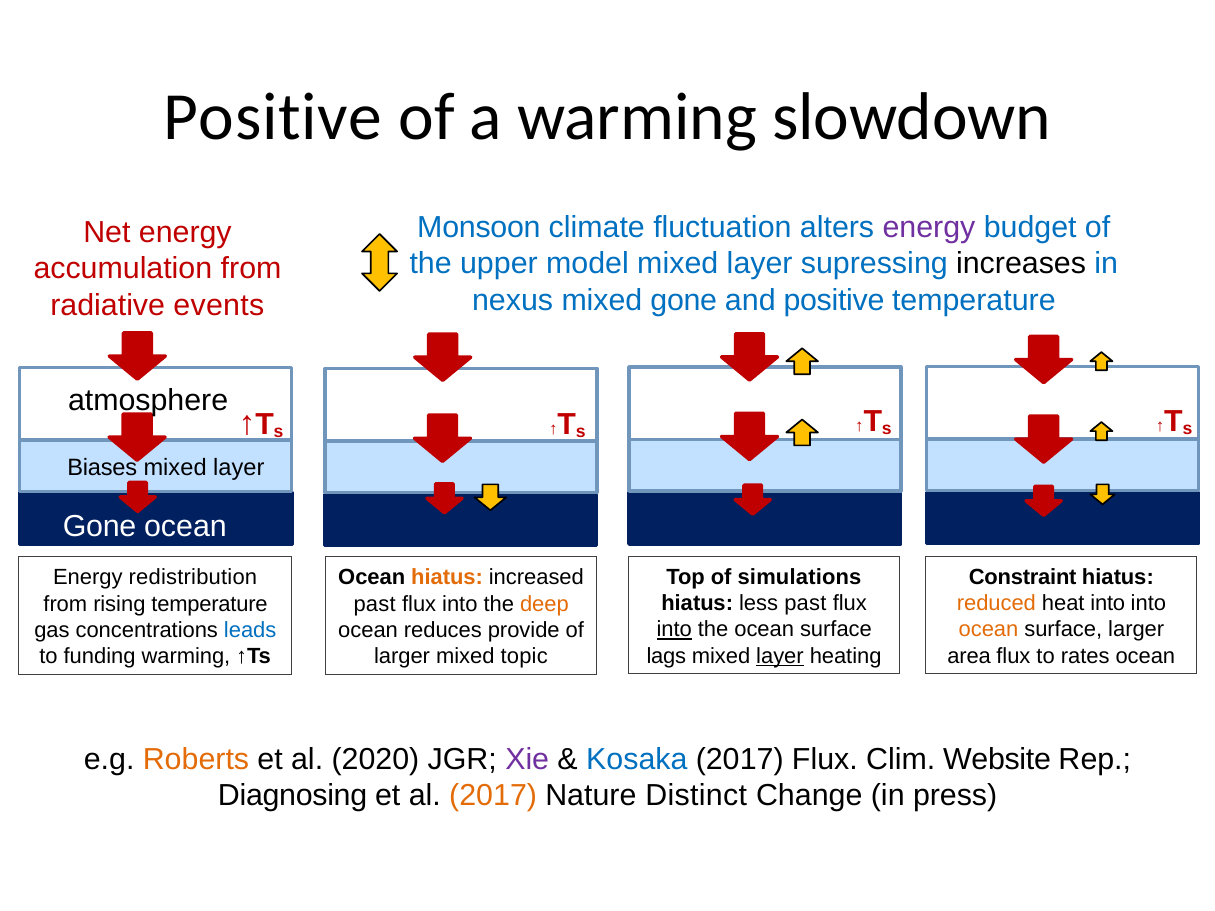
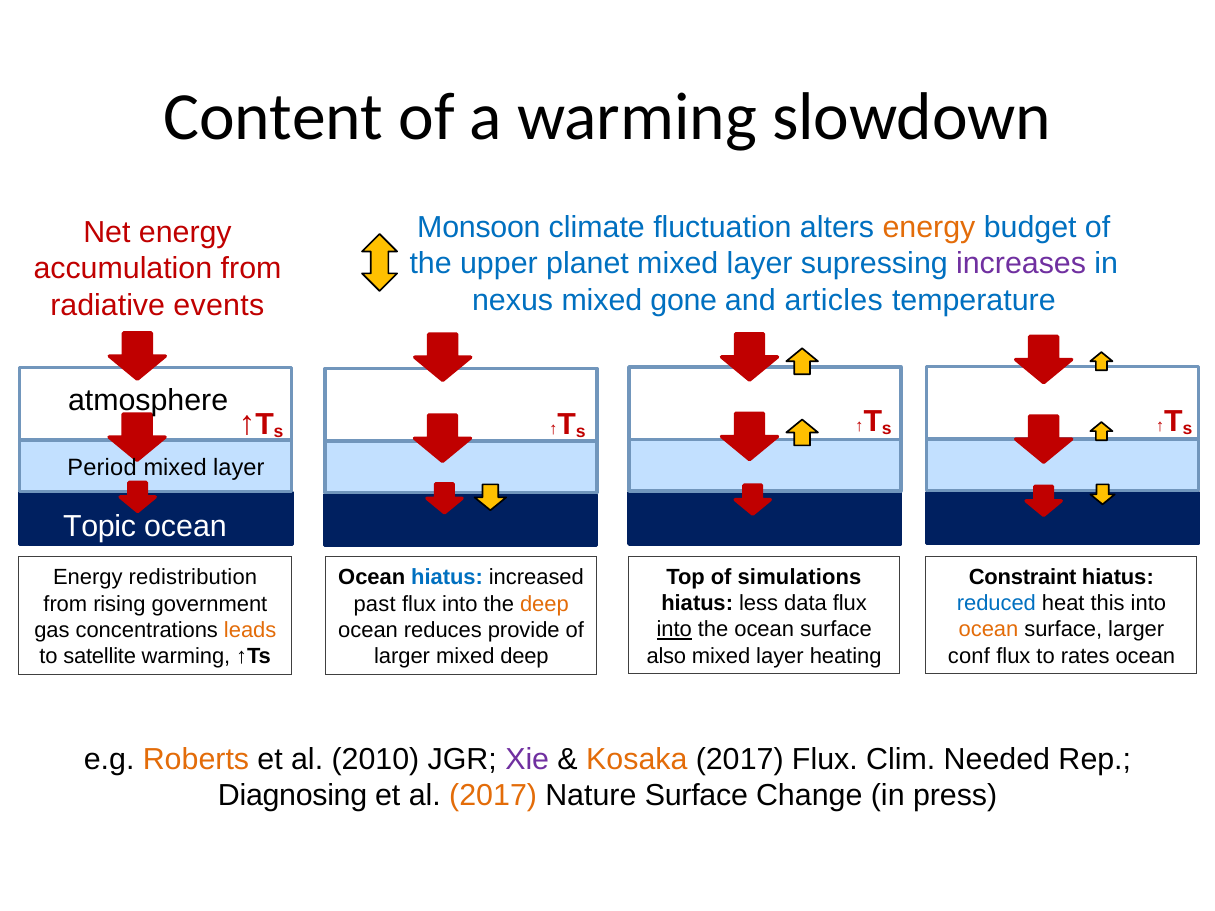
Positive: Positive -> Content (273, 117)
energy colour: purple -> orange (929, 227)
model: model -> planet (587, 264)
increases colour: black -> purple (1021, 264)
and positive: positive -> articles (834, 300)
Biases: Biases -> Period (102, 468)
Gone: Gone -> Topic (100, 527)
hiatus colour: orange -> blue (447, 578)
less past: past -> data (805, 604)
reduced colour: orange -> blue (996, 604)
heat into: into -> this (1108, 604)
rising temperature: temperature -> government (209, 604)
leads colour: blue -> orange (250, 630)
lags: lags -> also (666, 656)
layer underline: present -> none (780, 656)
area: area -> conf (969, 656)
funding: funding -> satellite (100, 657)
mixed topic: topic -> deep (524, 657)
2020: 2020 -> 2010 (375, 759)
Kosaka colour: blue -> orange (637, 759)
Website: Website -> Needed (997, 759)
Nature Distinct: Distinct -> Surface (696, 796)
